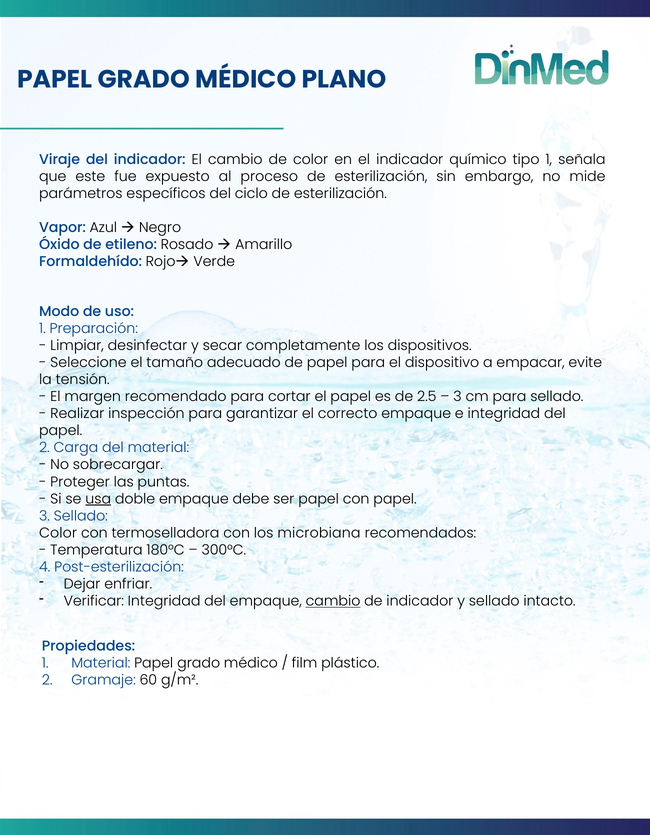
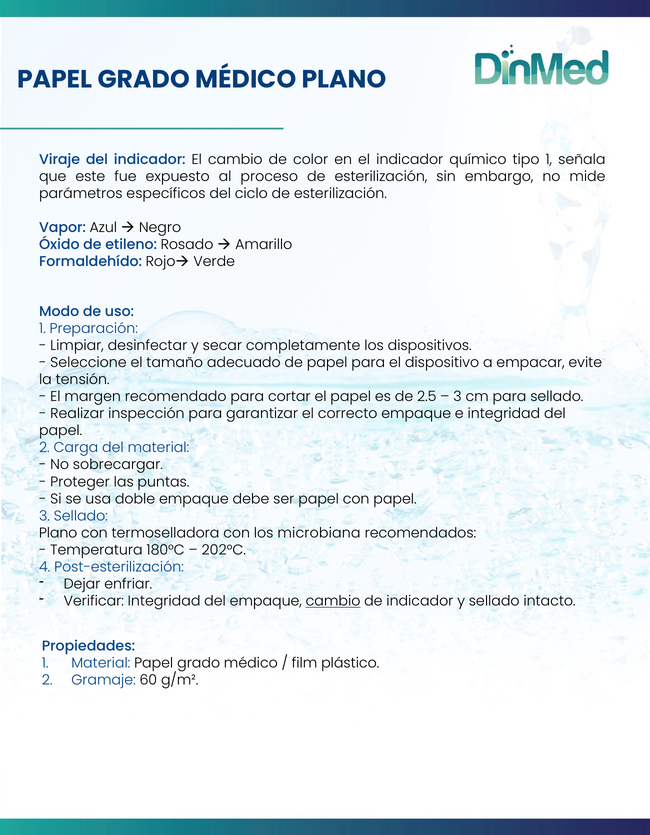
usa underline: present -> none (98, 499)
Color: Color -> Plano (58, 533)
300°C: 300°C -> 202°C (224, 550)
